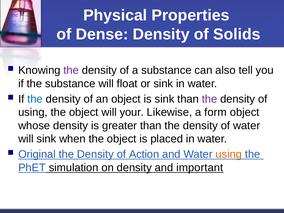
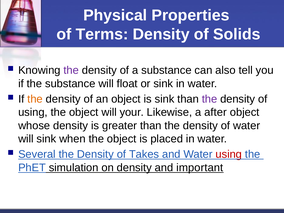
Dense: Dense -> Terms (102, 34)
the colour: blue -> orange (35, 99)
form: form -> after (216, 112)
Original: Original -> Several (37, 154)
Action: Action -> Takes (144, 154)
using colour: orange -> red (229, 154)
